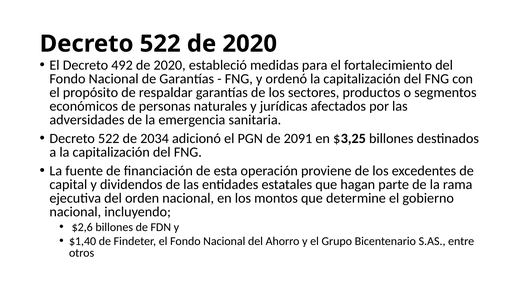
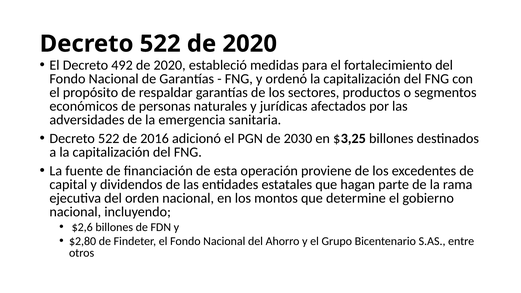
2034: 2034 -> 2016 (155, 139)
2091: 2091 -> 2030 (298, 139)
$1,40: $1,40 -> $2,80 (83, 241)
